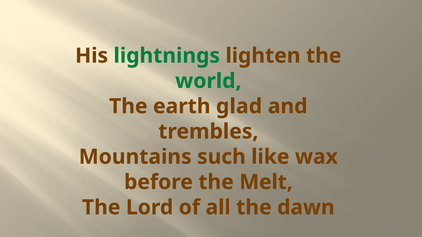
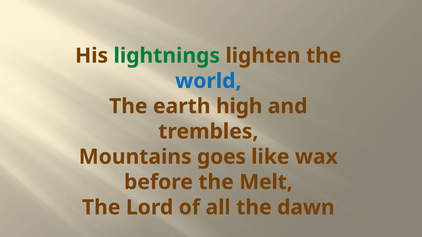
world colour: green -> blue (208, 81)
glad: glad -> high (239, 106)
such: such -> goes (222, 157)
